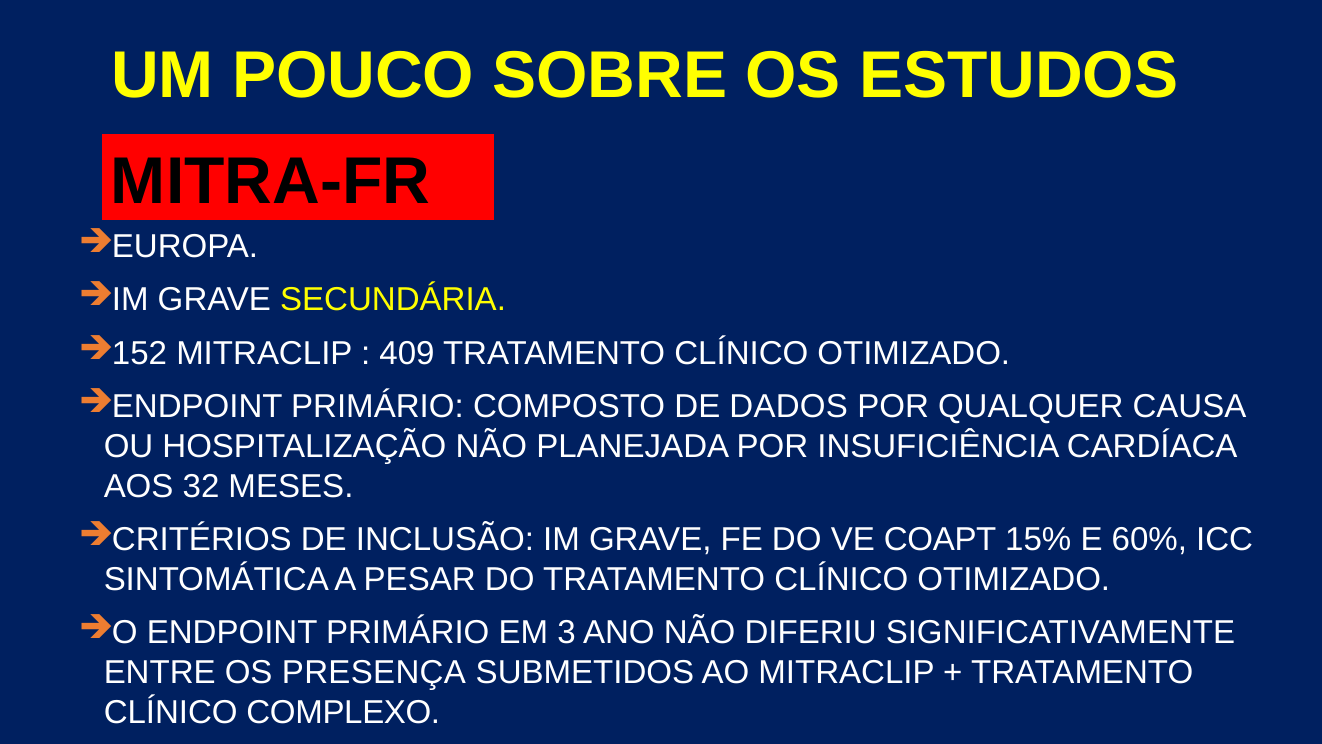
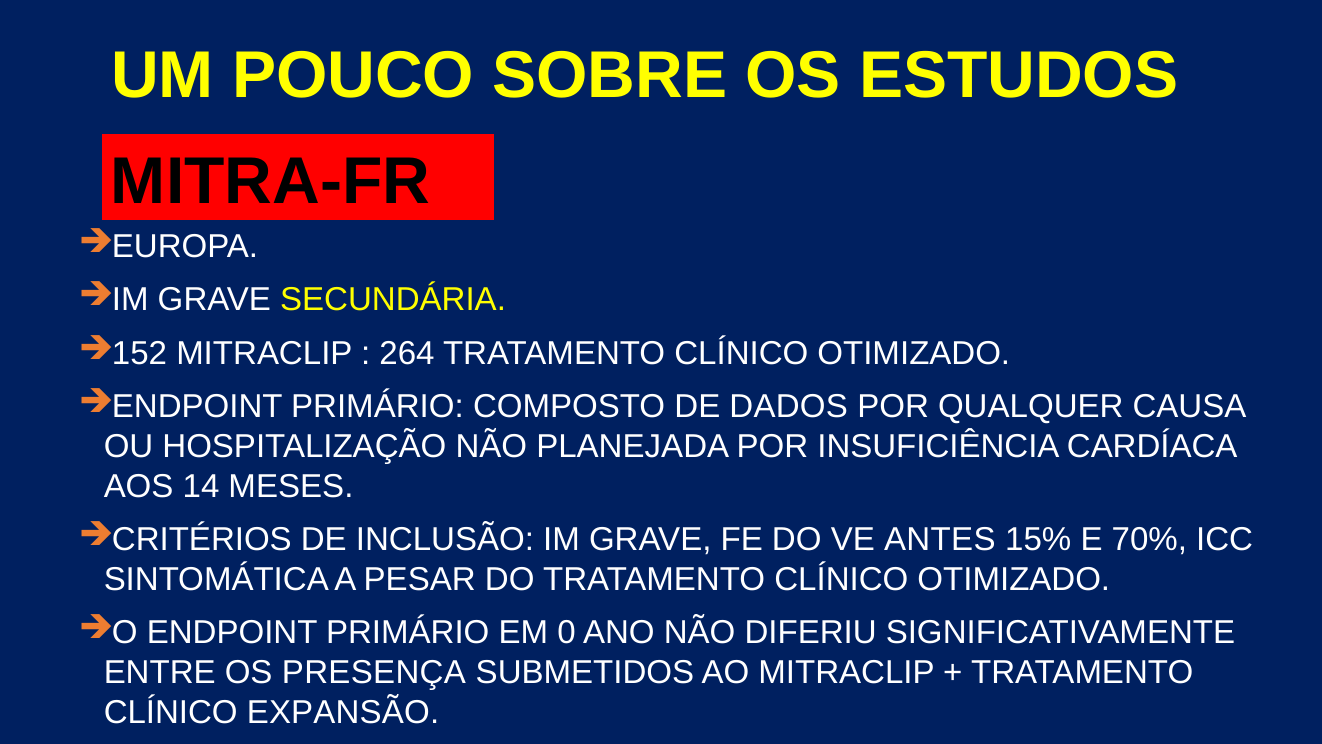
409: 409 -> 264 (407, 353)
32: 32 -> 14 (201, 486)
COAPT: COAPT -> ANTES (940, 540)
60%: 60% -> 70% (1149, 540)
3: 3 -> 0 (566, 633)
COMPLEXO: COMPLEXO -> EXPANSÃO (343, 712)
